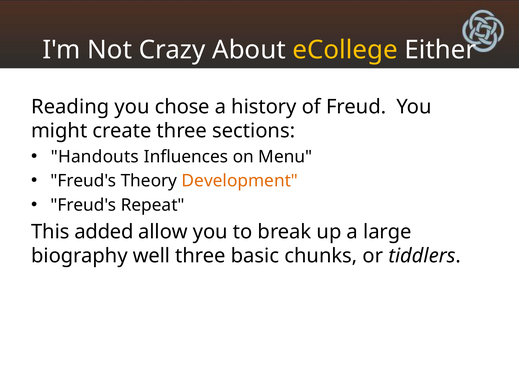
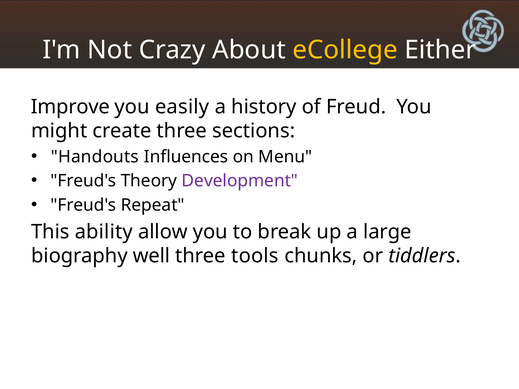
Reading: Reading -> Improve (70, 107)
chose: chose -> easily (182, 107)
Development colour: orange -> purple (240, 181)
added: added -> ability (104, 232)
basic: basic -> tools (255, 256)
